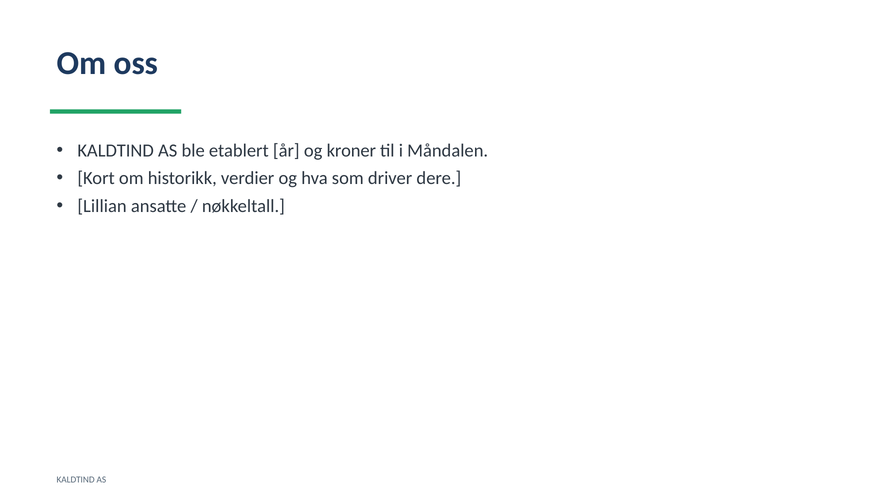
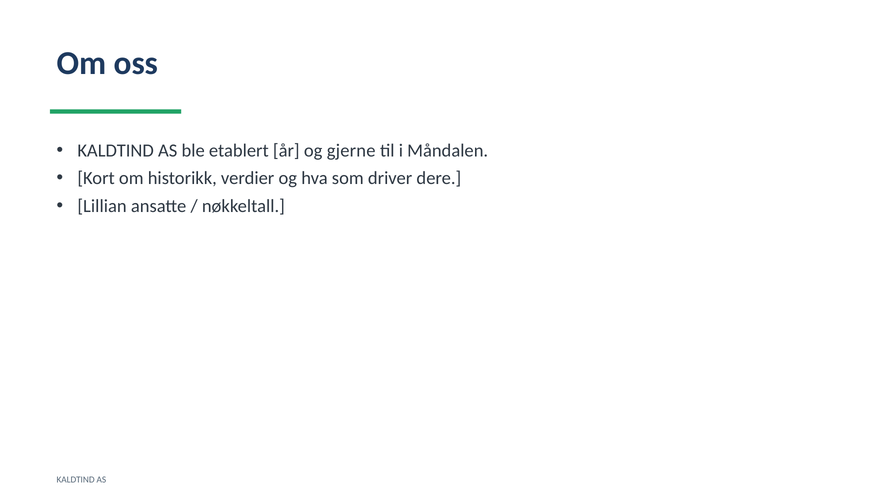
kroner: kroner -> gjerne (351, 151)
